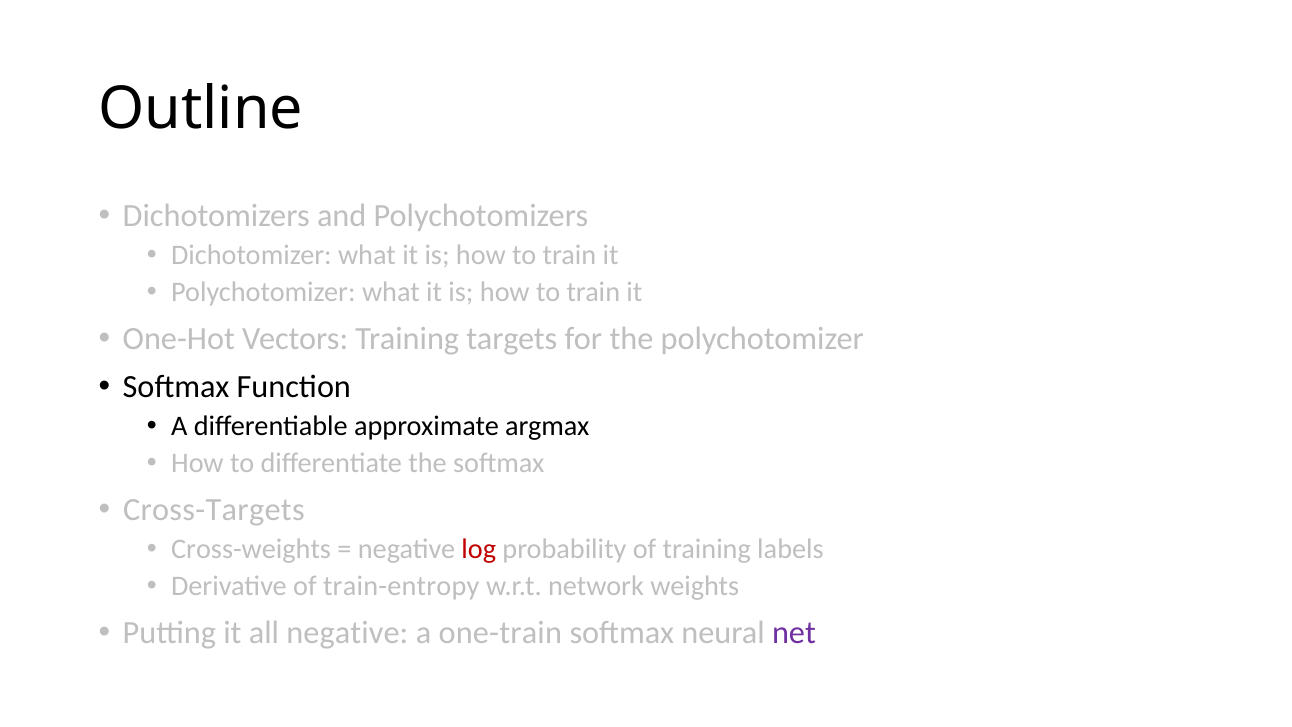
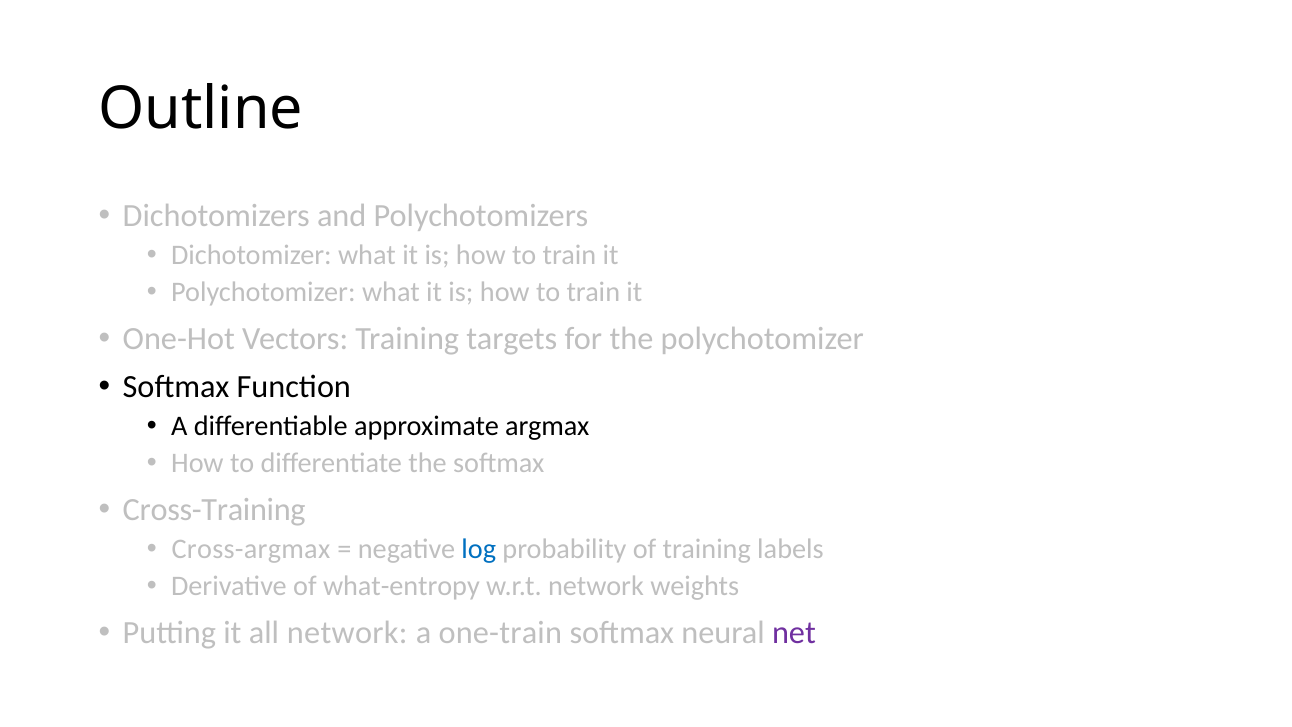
Cross-Targets: Cross-Targets -> Cross-Training (214, 510)
Cross-weights: Cross-weights -> Cross-argmax (251, 549)
log colour: red -> blue (479, 549)
train-entropy: train-entropy -> what-entropy (401, 586)
all negative: negative -> network (347, 632)
